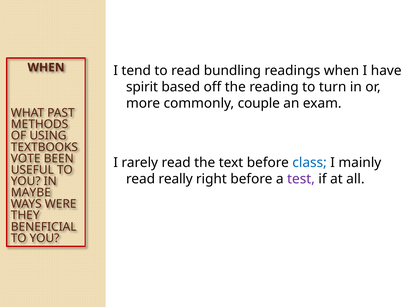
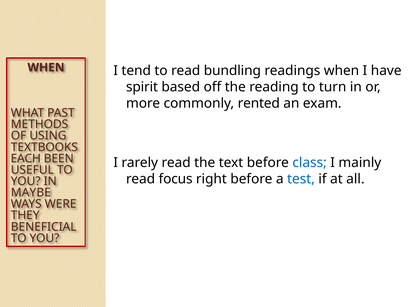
couple: couple -> rented (259, 103)
VOTE: VOTE -> EACH (26, 158)
really: really -> focus (176, 179)
test colour: purple -> blue (301, 179)
